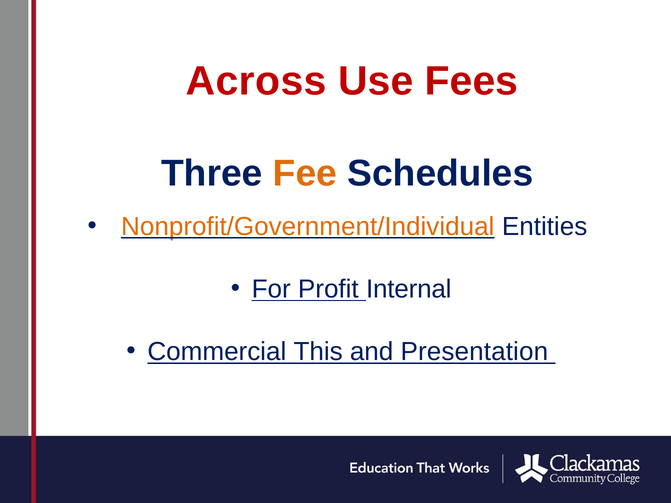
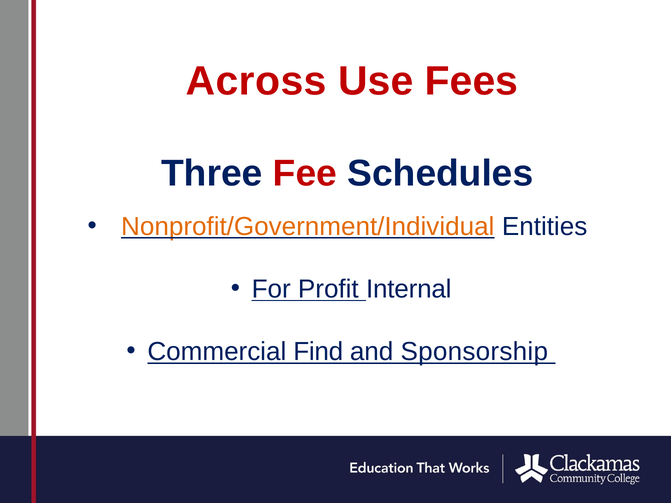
Fee colour: orange -> red (305, 174)
This: This -> Find (318, 352)
Presentation: Presentation -> Sponsorship (474, 352)
